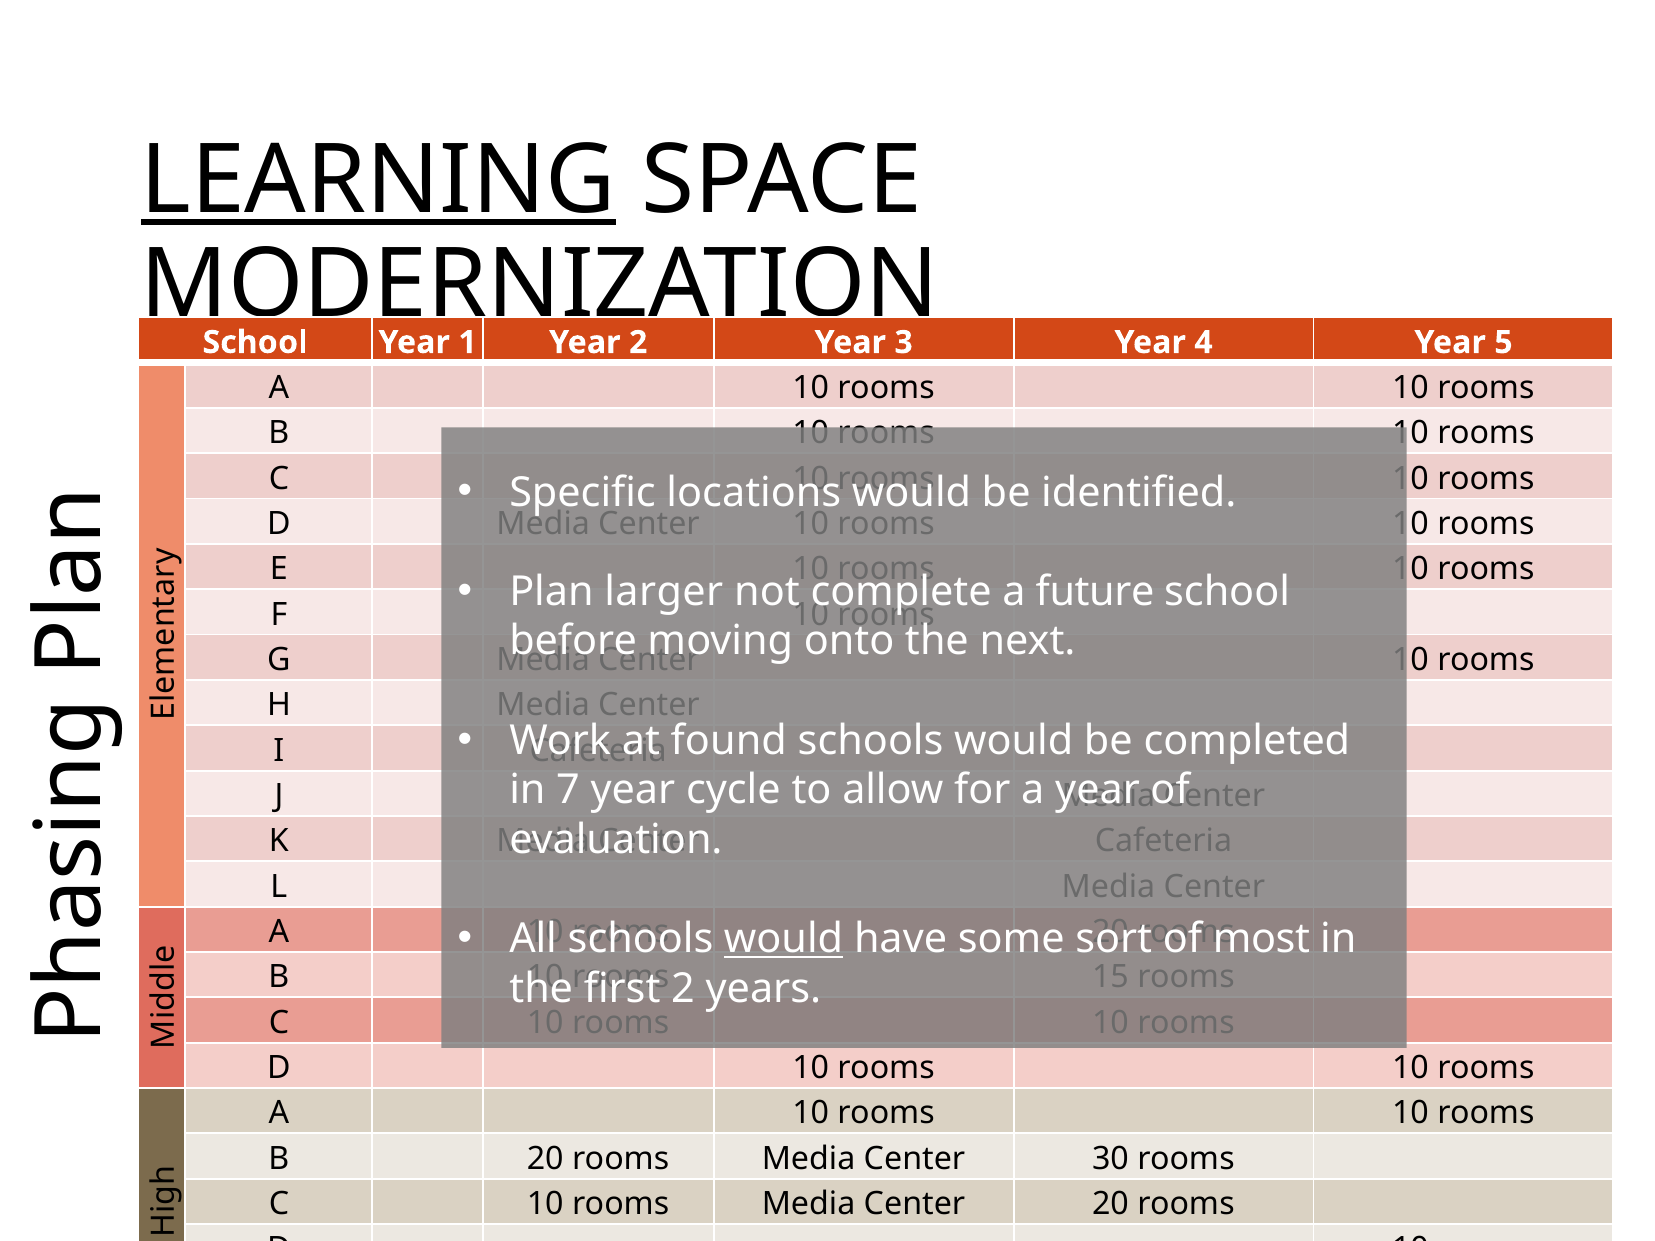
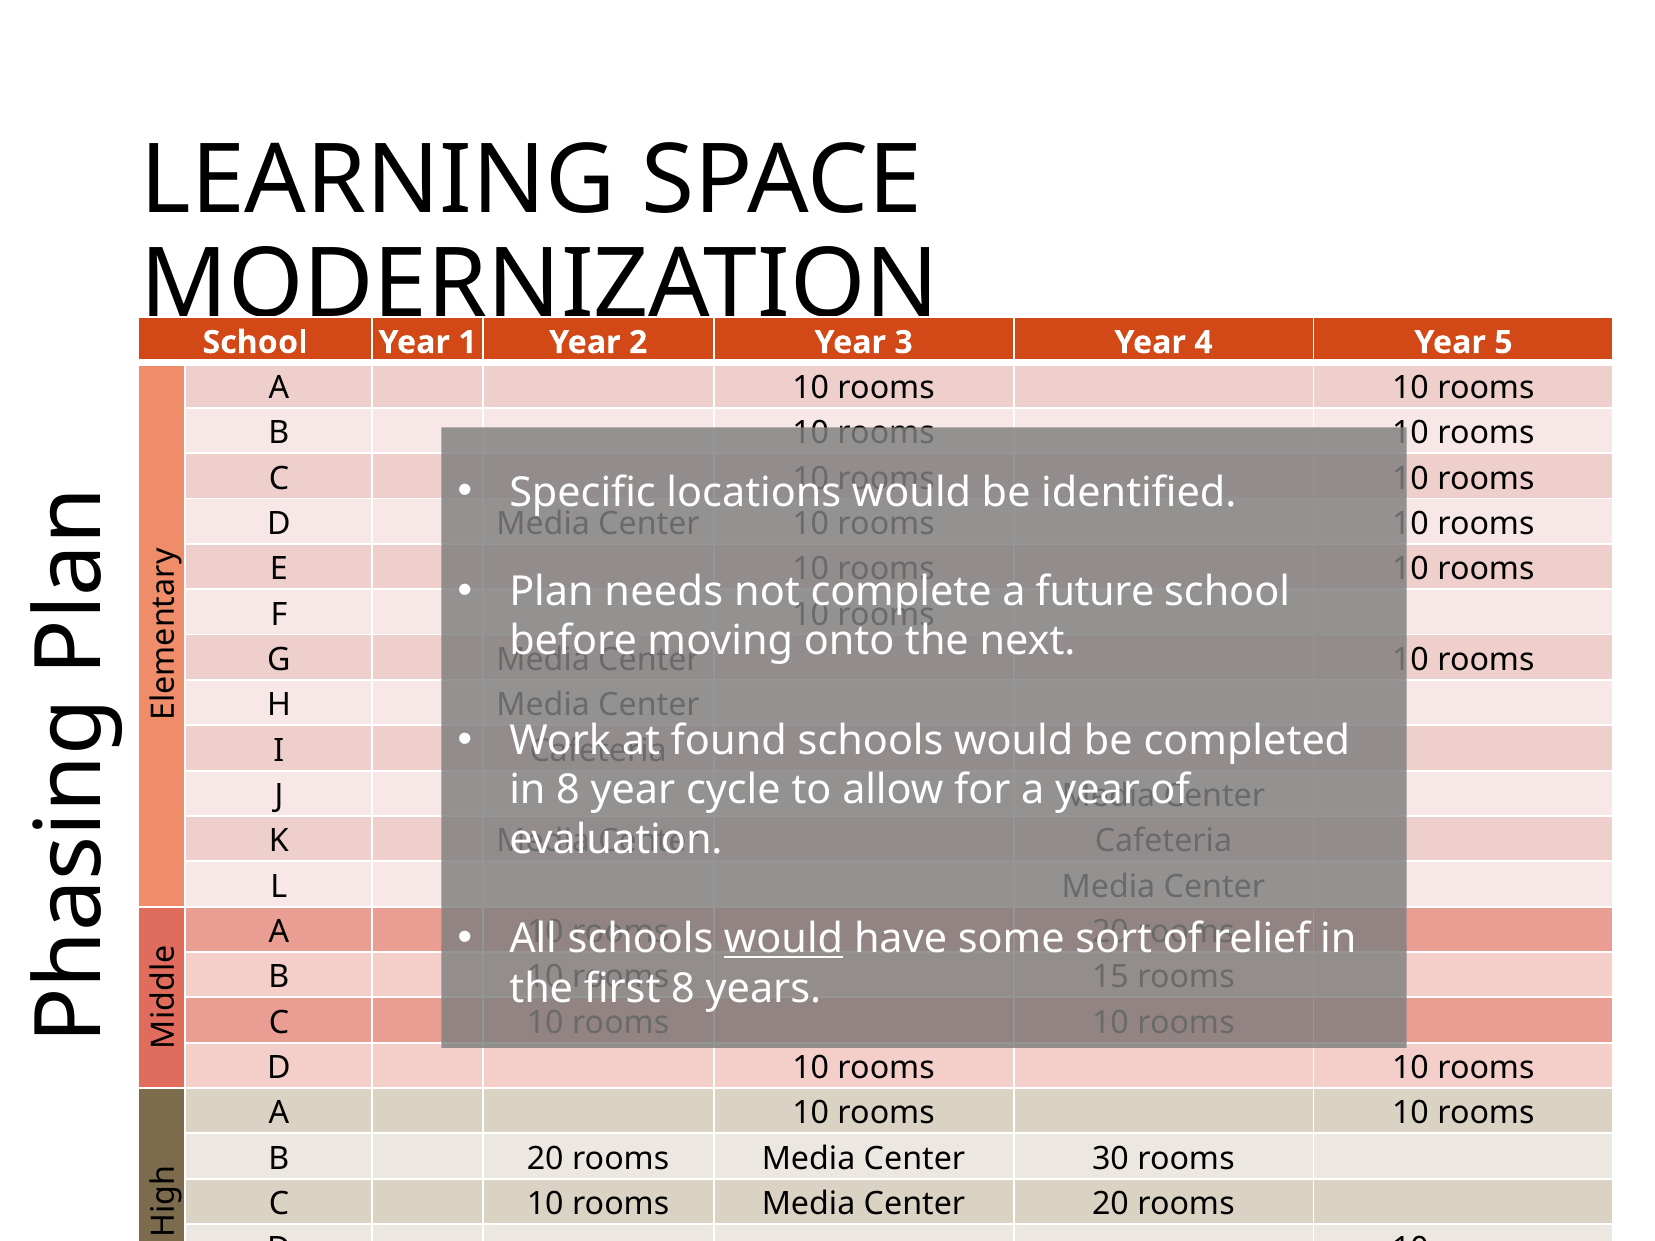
LEARNING underline: present -> none (378, 181)
larger: larger -> needs (664, 592)
in 7: 7 -> 8 (568, 790)
most: most -> relief (1261, 939)
2: 2 -> 8 (683, 989)
